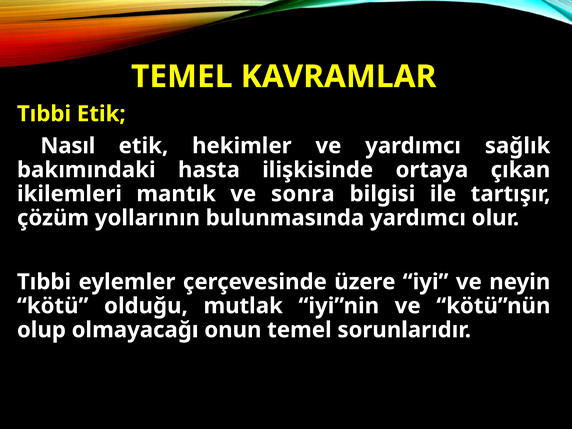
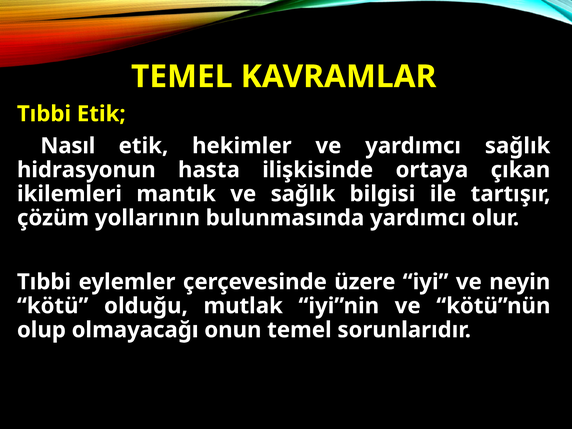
bakımındaki: bakımındaki -> hidrasyonun (86, 170)
ve sonra: sonra -> sağlık (303, 194)
